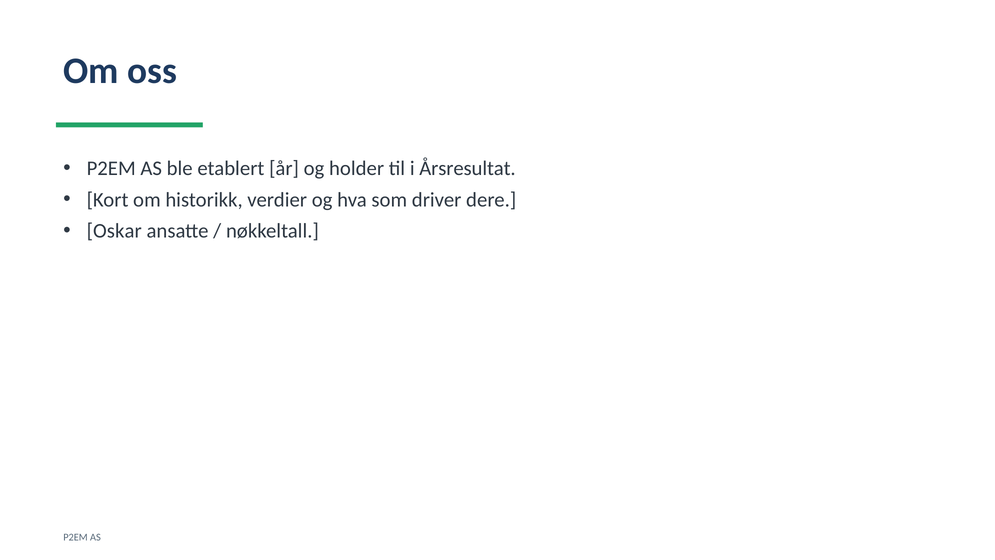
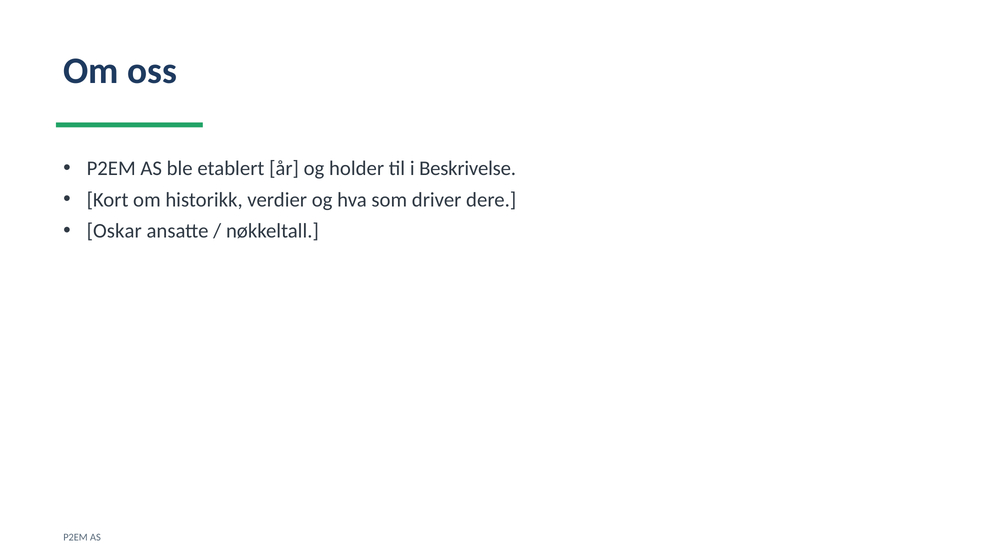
Årsresultat: Årsresultat -> Beskrivelse (468, 169)
